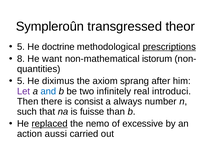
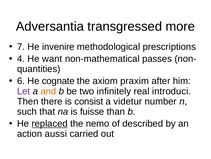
Sympleroûn: Sympleroûn -> Adversantia (50, 26)
theor: theor -> more (180, 26)
5: 5 -> 7 (21, 47)
doctrine: doctrine -> invenire (58, 47)
prescriptions underline: present -> none (169, 47)
8: 8 -> 4 (21, 59)
istorum: istorum -> passes (157, 59)
5: 5 -> 6 (21, 81)
diximus: diximus -> cognate (58, 81)
sprang: sprang -> praxim (135, 81)
and colour: blue -> orange (48, 91)
always: always -> videtur (128, 101)
excessive: excessive -> described (143, 123)
